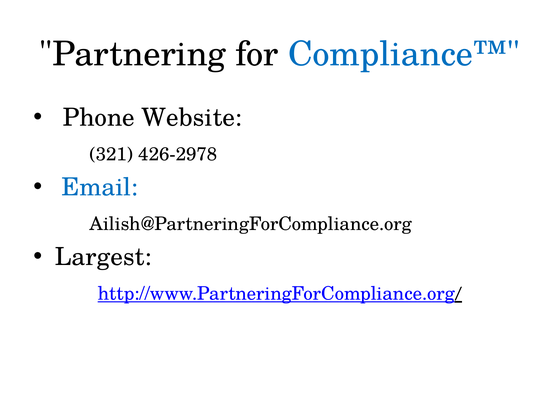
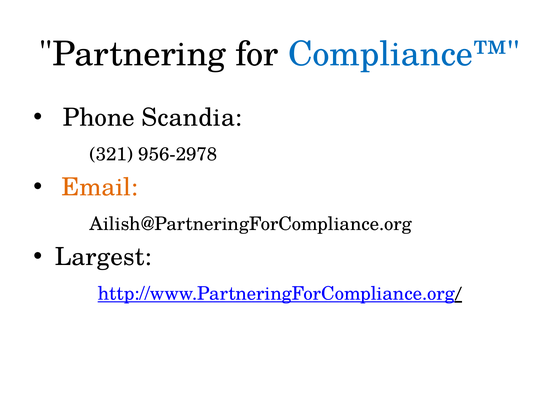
Website: Website -> Scandia (192, 117)
426-2978: 426-2978 -> 956-2978 (178, 154)
Email colour: blue -> orange (100, 187)
